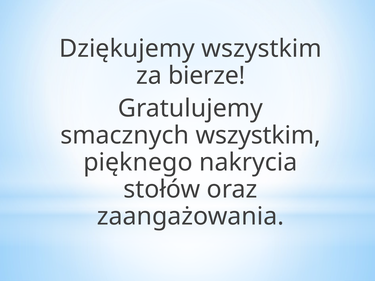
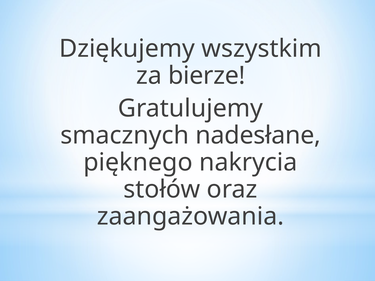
smacznych wszystkim: wszystkim -> nadesłane (258, 136)
